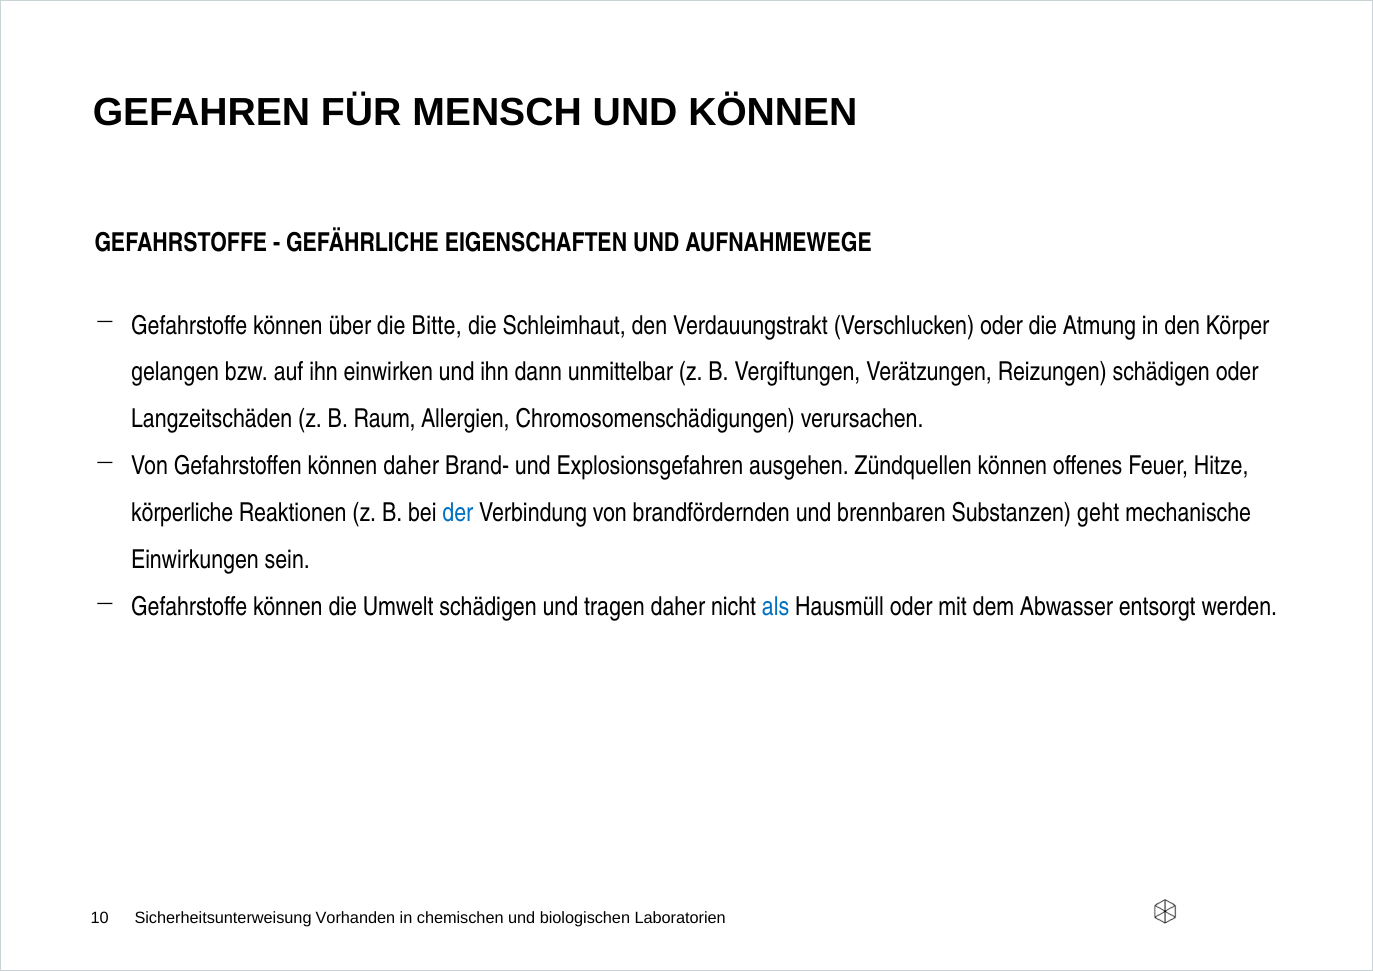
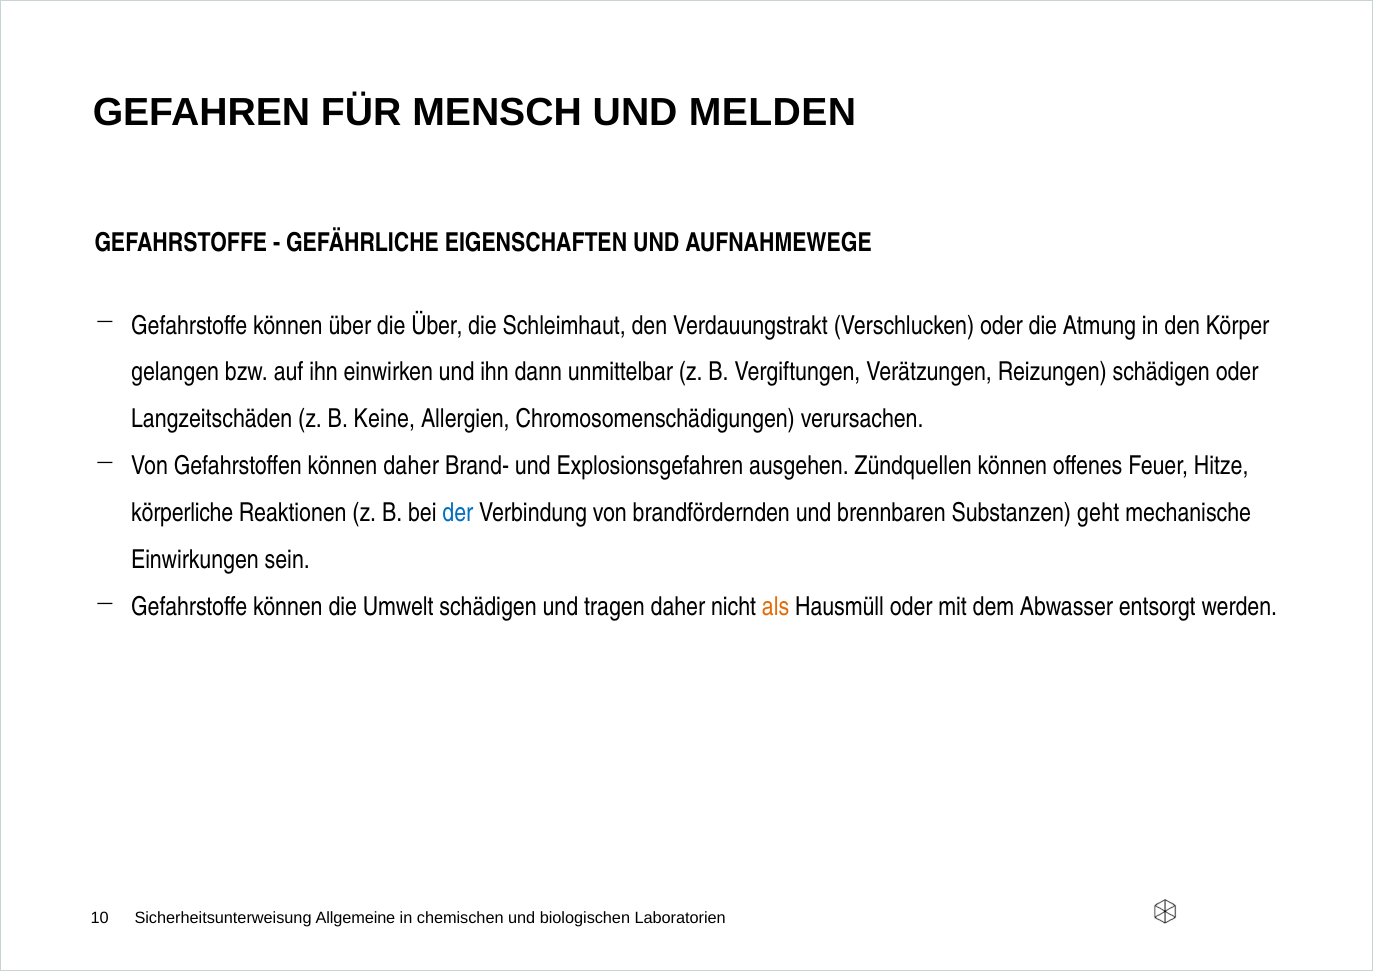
UND KÖNNEN: KÖNNEN -> MELDEN (773, 113)
die Bitte: Bitte -> Über (437, 325)
Raum: Raum -> Keine (384, 419)
als colour: blue -> orange (776, 607)
Vorhanden: Vorhanden -> Allgemeine (355, 918)
